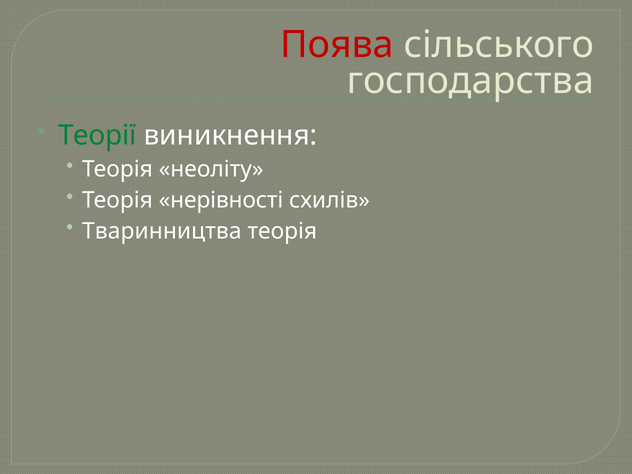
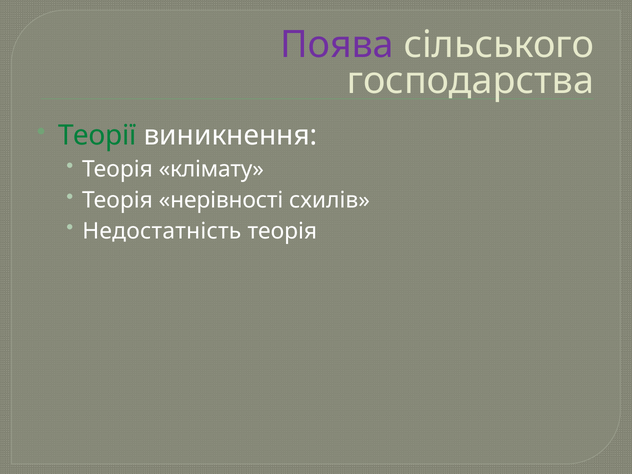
Поява colour: red -> purple (337, 45)
неоліту: неоліту -> клімату (211, 169)
Тваринництва: Тваринництва -> Недостатність (162, 231)
